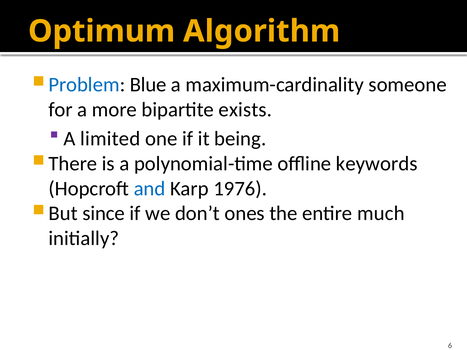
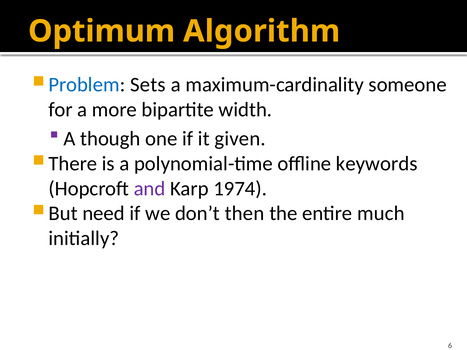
Blue: Blue -> Sets (148, 85)
exists: exists -> width (245, 110)
limited: limited -> though (110, 139)
being: being -> given (240, 139)
and colour: blue -> purple (150, 189)
1976: 1976 -> 1974 (240, 189)
since: since -> need (104, 214)
ones: ones -> then (245, 214)
